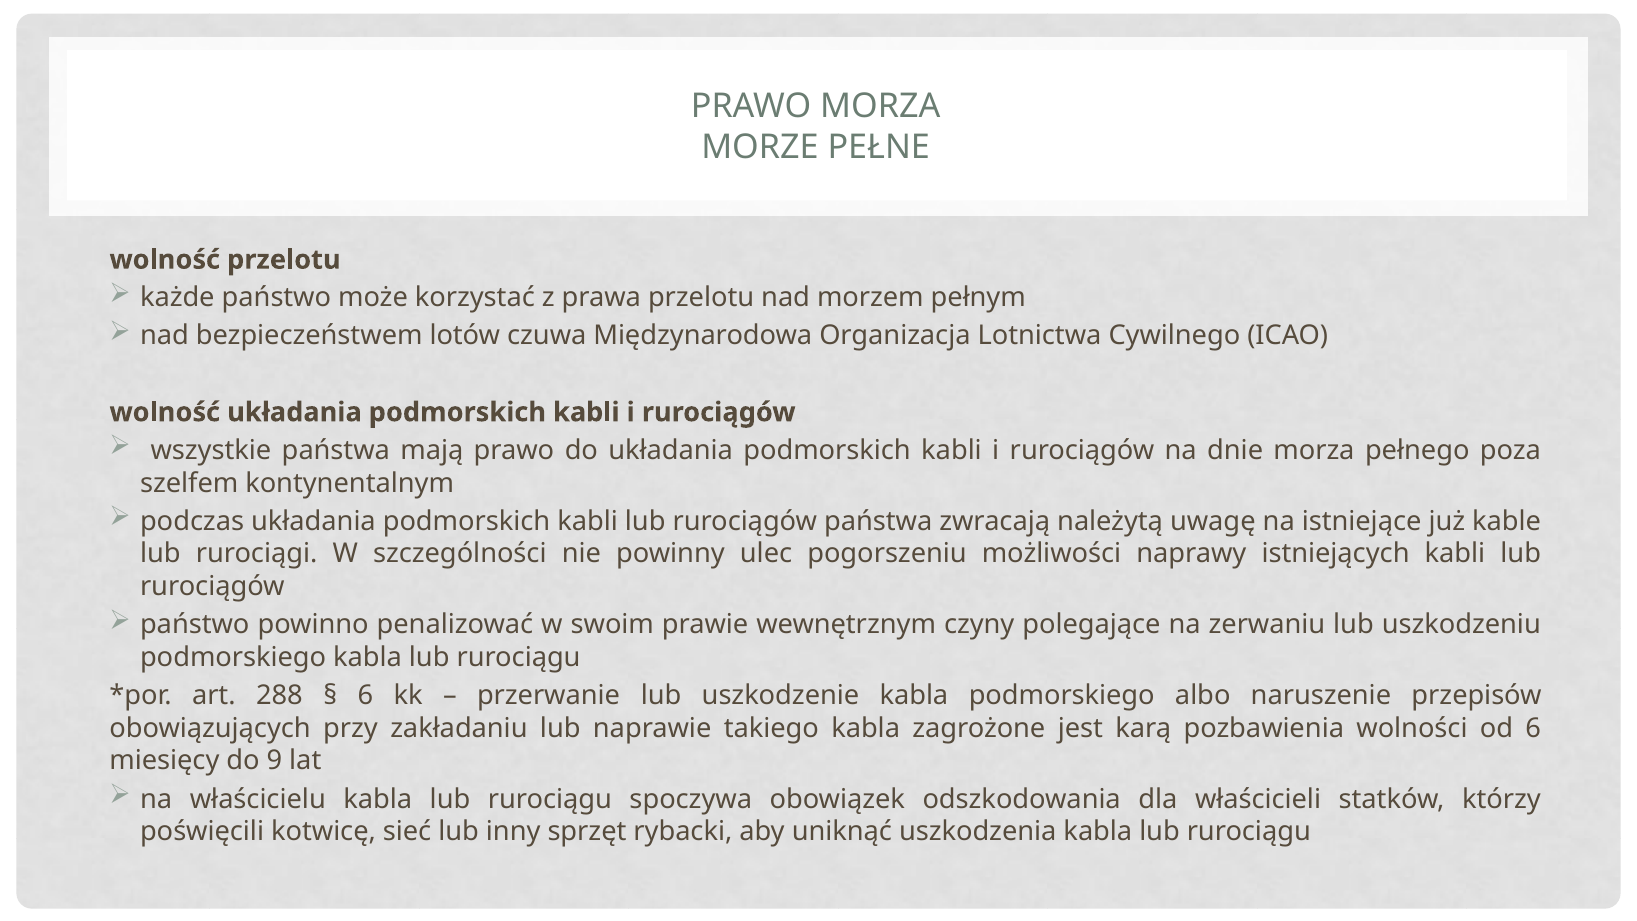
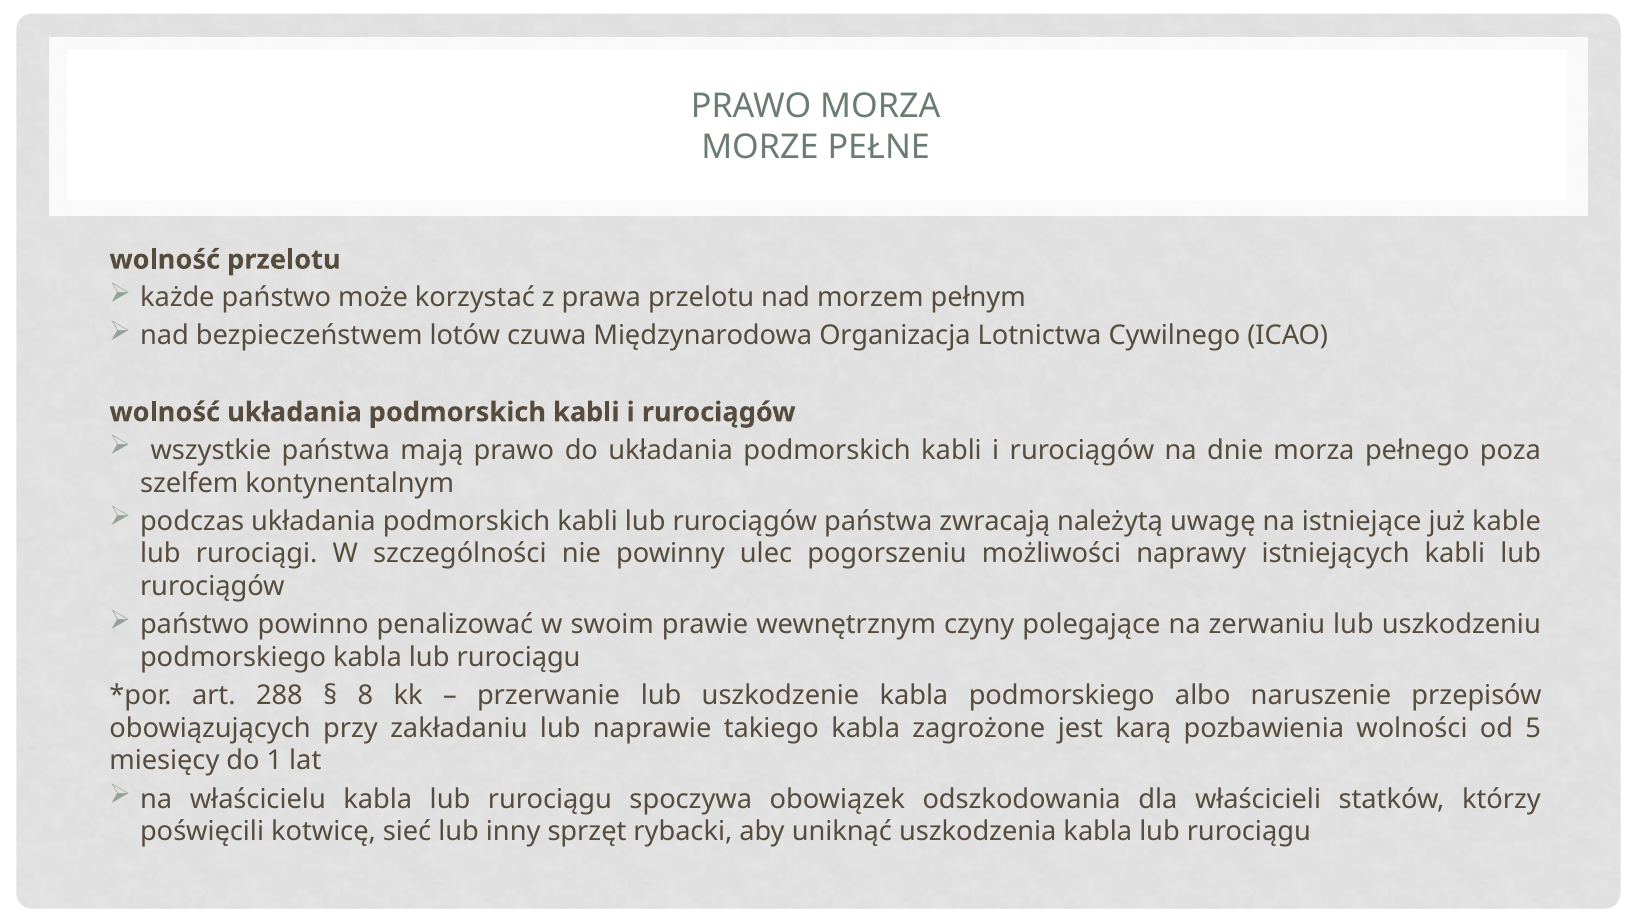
6: 6 -> 8 (365, 695)
od 6: 6 -> 5 (1533, 728)
9: 9 -> 1 (274, 761)
